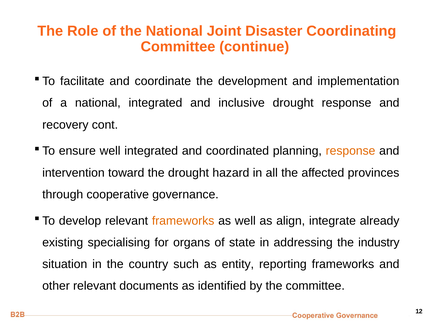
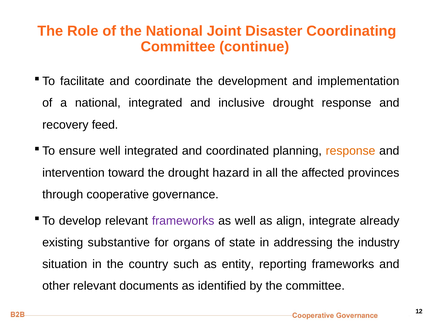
cont: cont -> feed (105, 125)
frameworks colour: orange -> purple (183, 220)
specialising: specialising -> substantive (119, 242)
